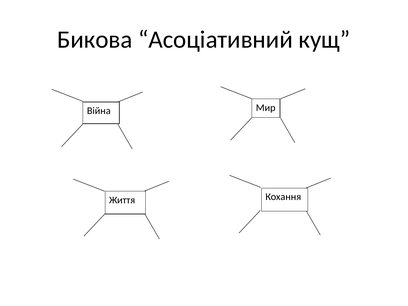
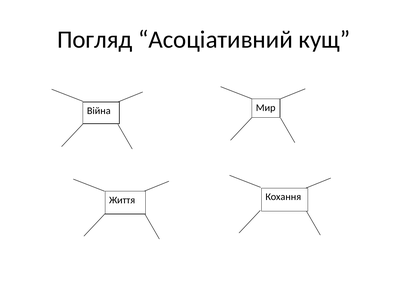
Бикова: Бикова -> Погляд (95, 39)
